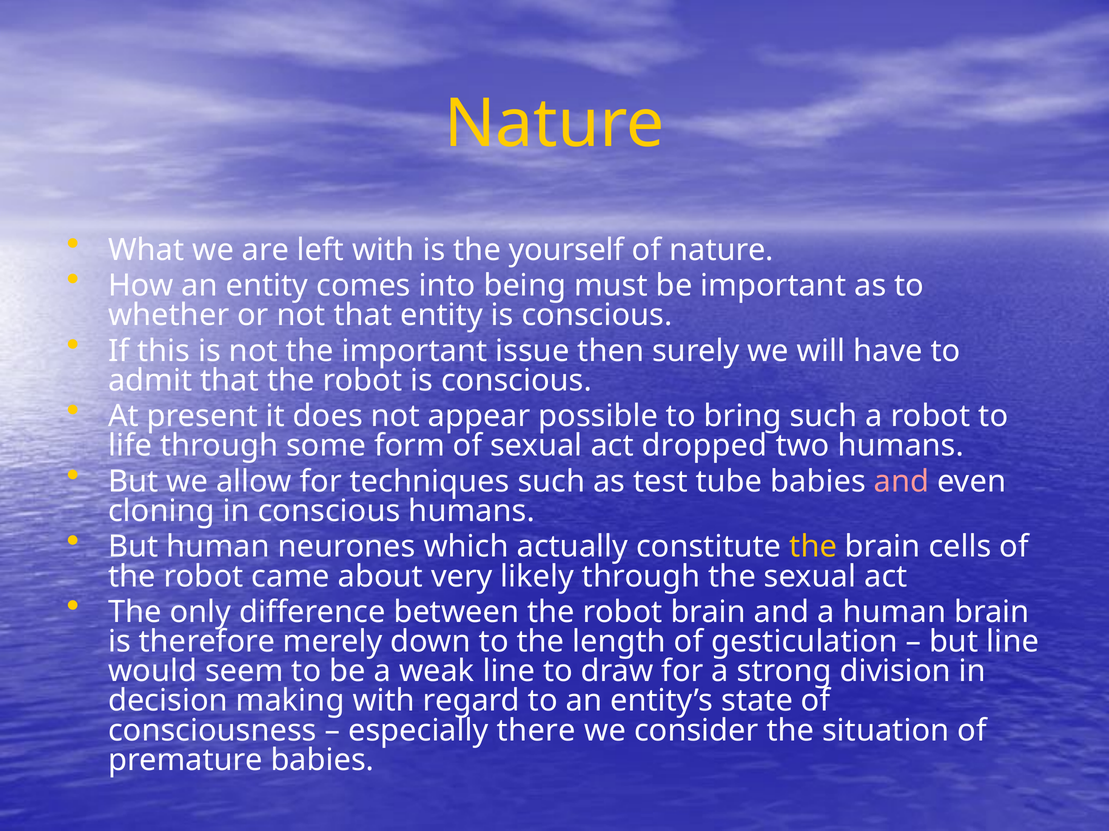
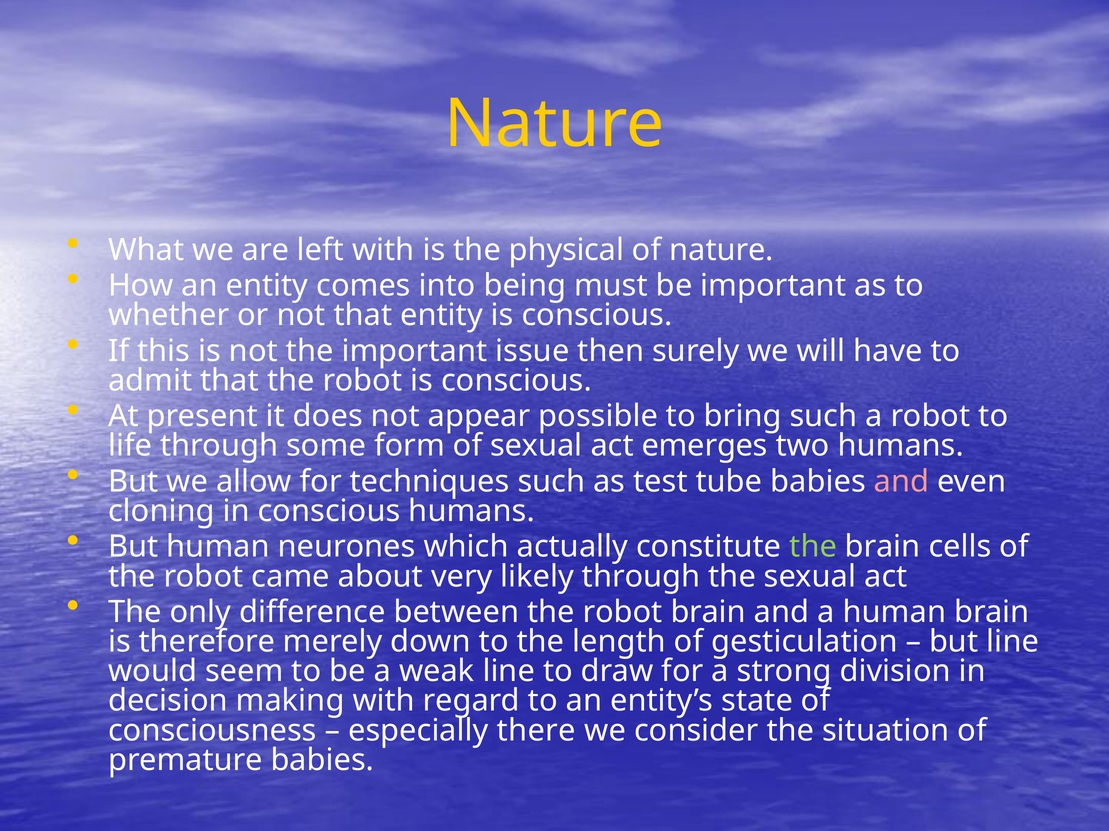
yourself: yourself -> physical (566, 250)
dropped: dropped -> emerges (705, 446)
the colour: yellow -> light green (813, 547)
